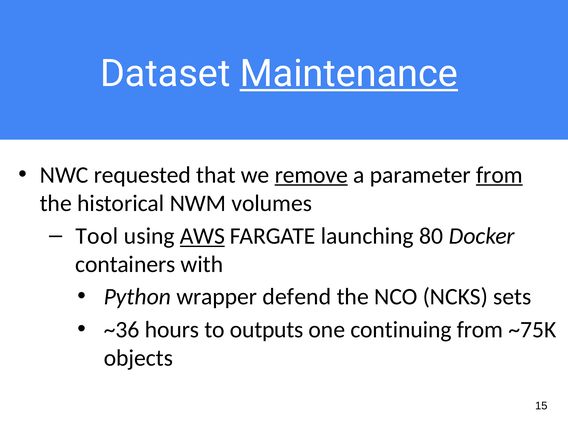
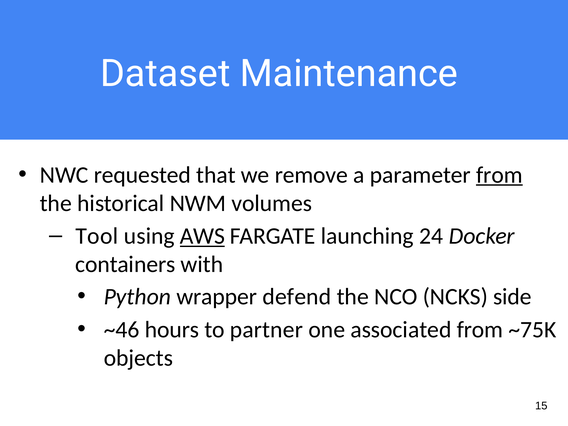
Maintenance underline: present -> none (349, 74)
remove underline: present -> none (311, 175)
80: 80 -> 24 (431, 236)
sets: sets -> side (512, 297)
~36: ~36 -> ~46 (122, 330)
outputs: outputs -> partner (266, 330)
continuing: continuing -> associated (401, 330)
